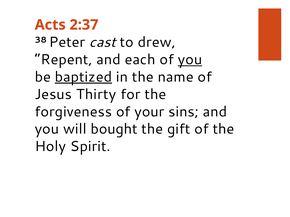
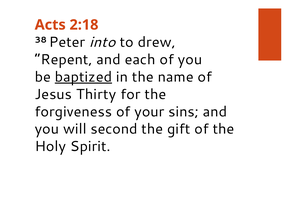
2:37: 2:37 -> 2:18 (84, 25)
cast: cast -> into (102, 42)
you underline: present -> none (190, 60)
bought: bought -> second (114, 129)
